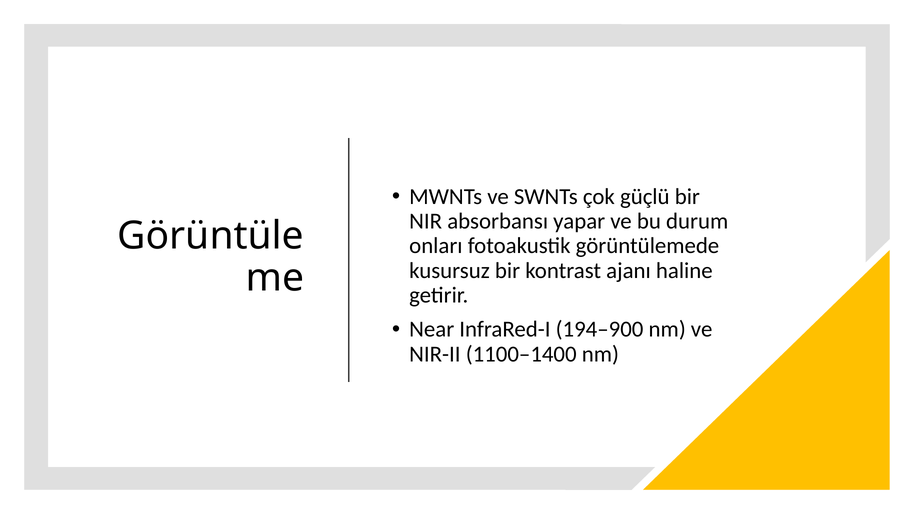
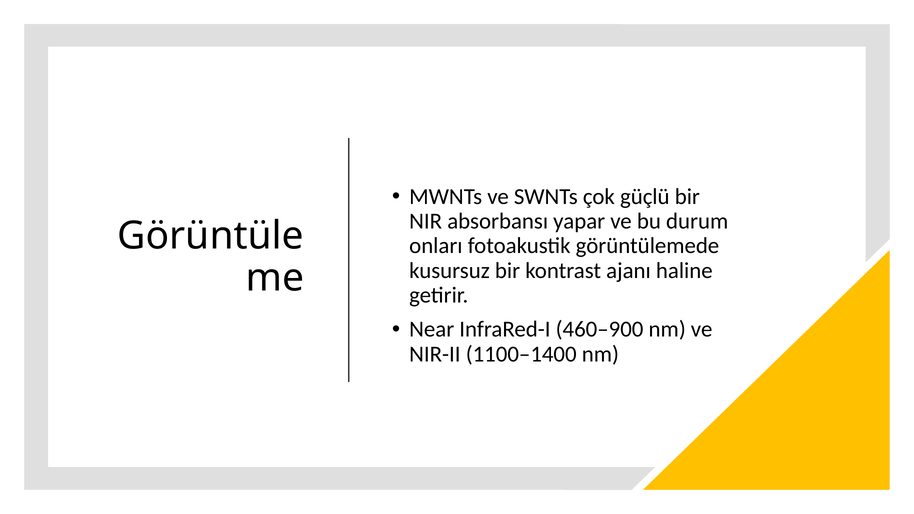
194–900: 194–900 -> 460–900 (600, 330)
